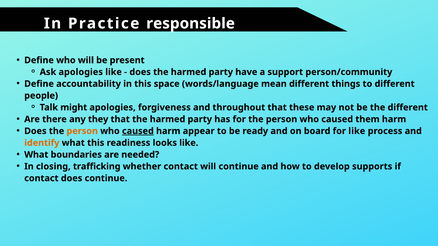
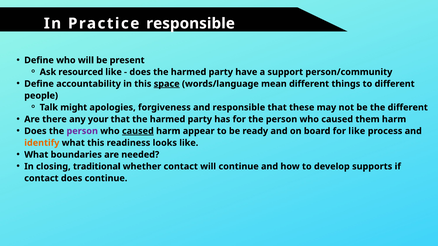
Ask apologies: apologies -> resourced (81, 72)
space underline: none -> present (167, 84)
and throughout: throughout -> responsible (239, 108)
they: they -> your (98, 119)
person colour: orange -> purple (82, 131)
trafficking: trafficking -> traditional (97, 167)
